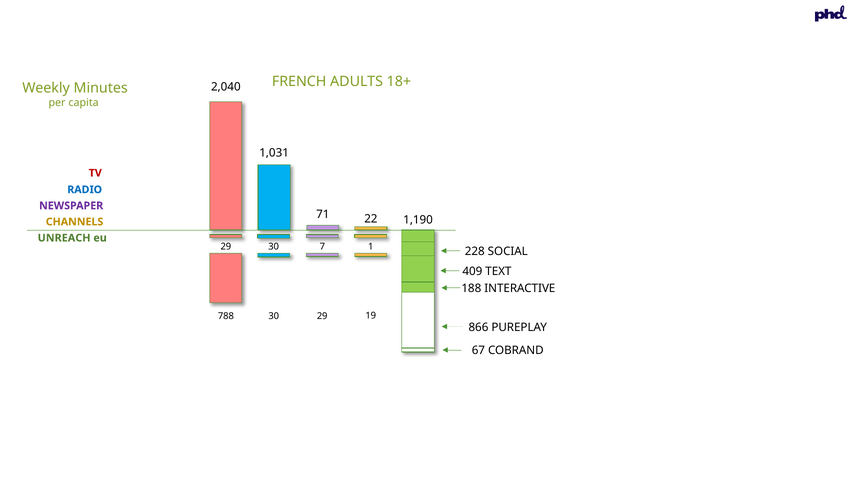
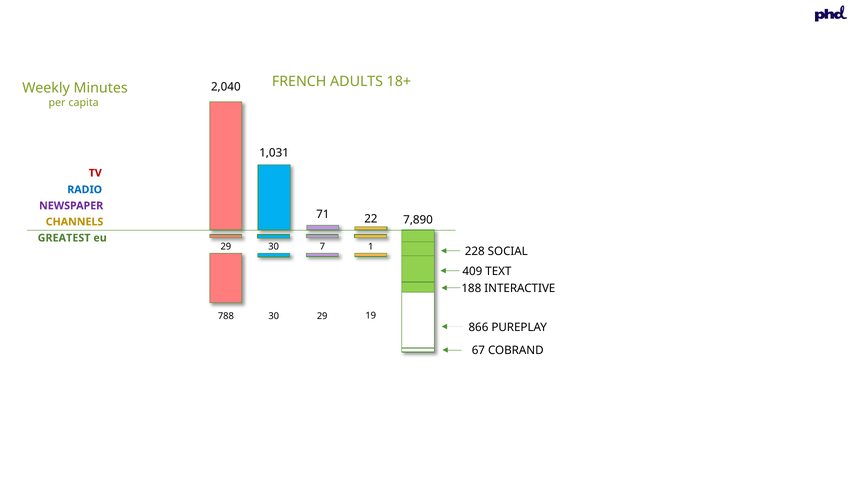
1,190: 1,190 -> 7,890 (418, 220)
UNREACH: UNREACH -> GREATEST (64, 238)
